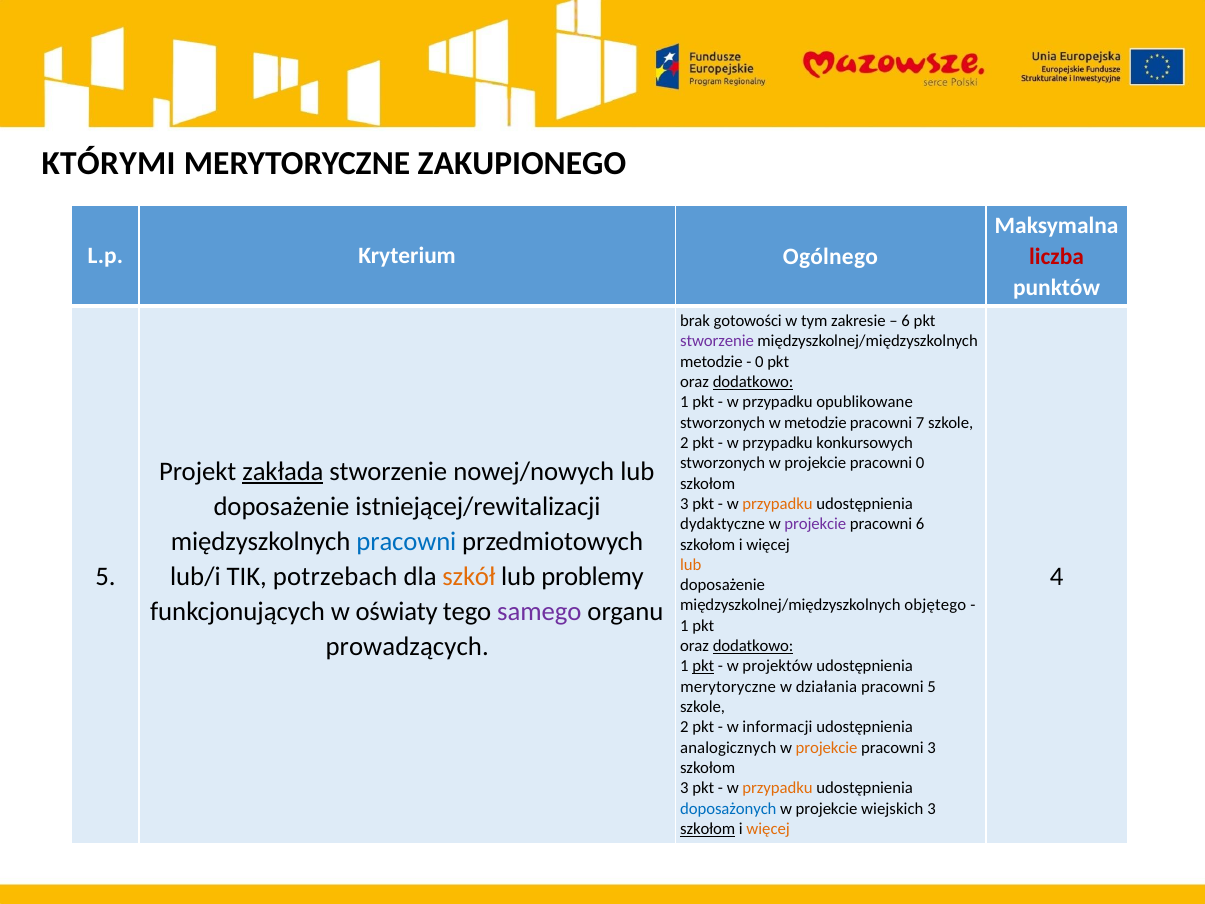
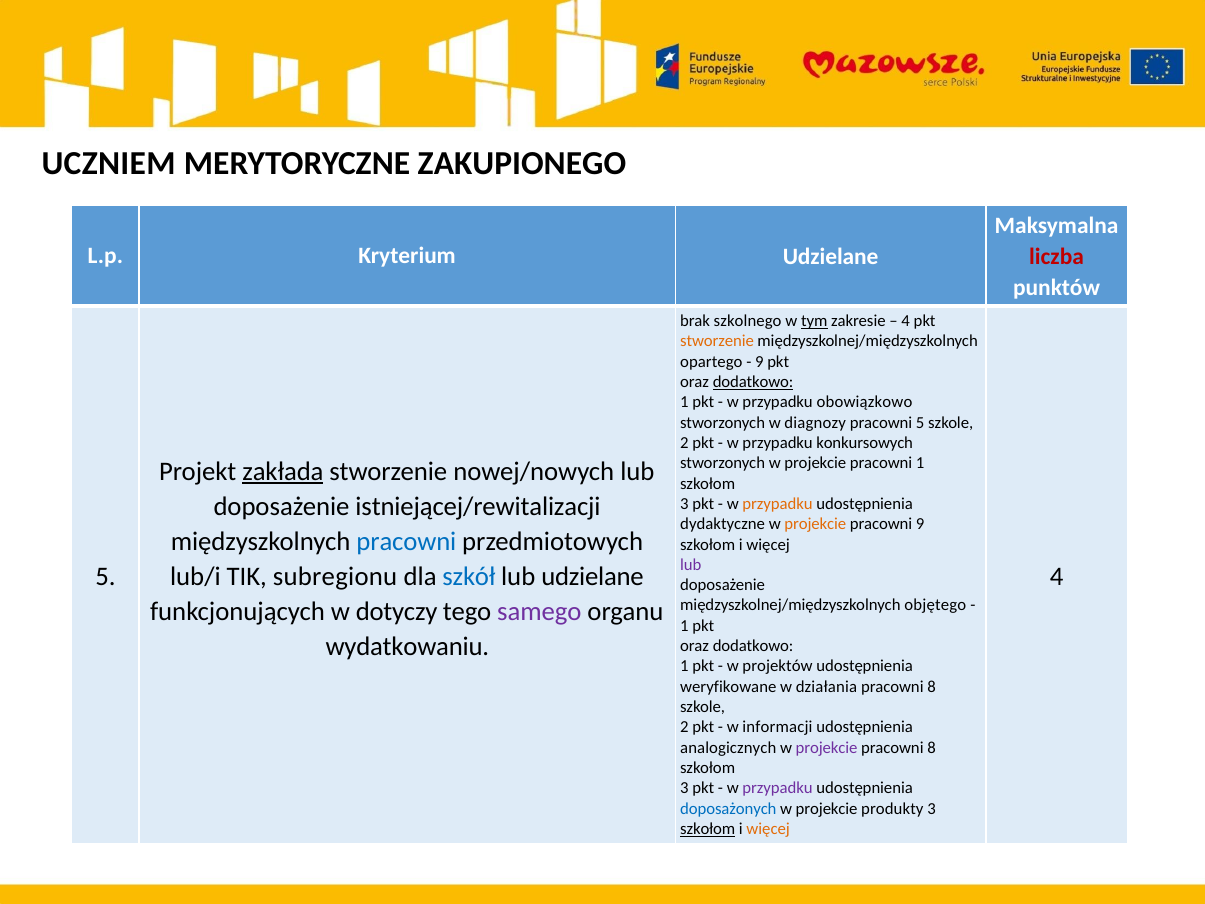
KTÓRYMI: KTÓRYMI -> UCZNIEM (109, 164)
Kryterium Ogólnego: Ogólnego -> Udzielane (831, 257)
gotowości: gotowości -> szkolnego (748, 321)
tym underline: none -> present (814, 321)
6: 6 -> 4 (906, 321)
stworzenie colour: purple -> orange (717, 341)
metodzie: metodzie -> opartego (711, 362)
0: 0 -> 9 (759, 362)
opublikowane: opublikowane -> obowiązkowo (865, 402)
w metodzie: metodzie -> diagnozy (815, 423)
pracowni 7: 7 -> 5 (920, 423)
pracowni 0: 0 -> 1 (920, 463)
projekcie colour: purple -> orange (815, 524)
pracowni 6: 6 -> 9 (920, 524)
lub colour: orange -> purple (691, 565)
potrzebach: potrzebach -> subregionu (335, 576)
szkół colour: orange -> blue (469, 576)
lub problemy: problemy -> udzielane (593, 576)
oświaty: oświaty -> dotyczy (397, 611)
prowadzących: prowadzących -> wydatkowaniu (407, 646)
dodatkowo underline: present -> none (753, 646)
pkt underline: present -> none (703, 666)
merytoryczne: merytoryczne -> weryfikowane (728, 686)
5: 5 -> 8 (932, 686)
projekcie colour: orange -> purple (827, 747)
3: 3 -> 8 (932, 747)
przypadku colour: orange -> purple (778, 788)
wiejskich: wiejskich -> produkty (892, 808)
